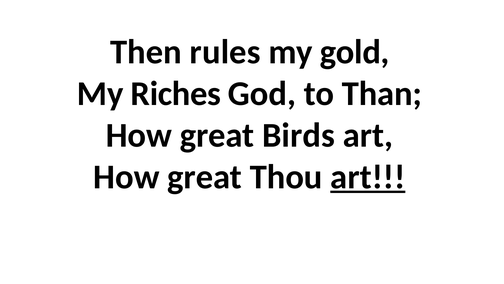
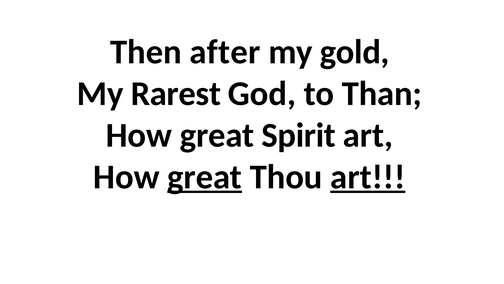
rules: rules -> after (225, 52)
Riches: Riches -> Rarest (176, 93)
Birds: Birds -> Spirit (299, 135)
great underline: none -> present (205, 177)
